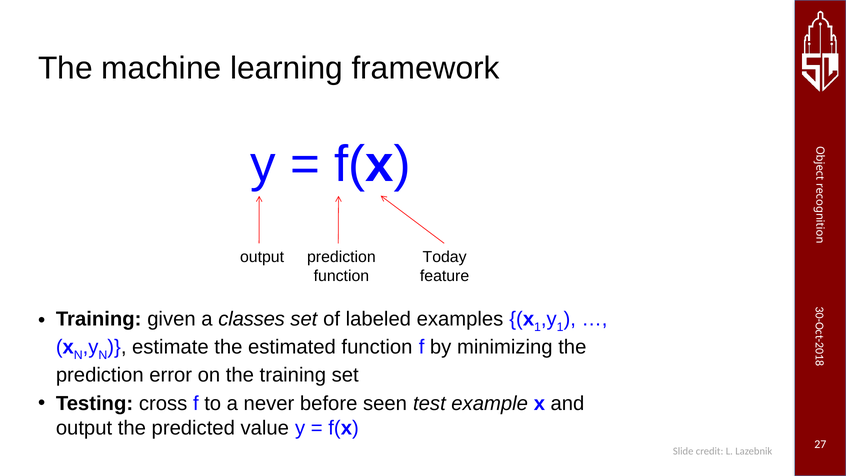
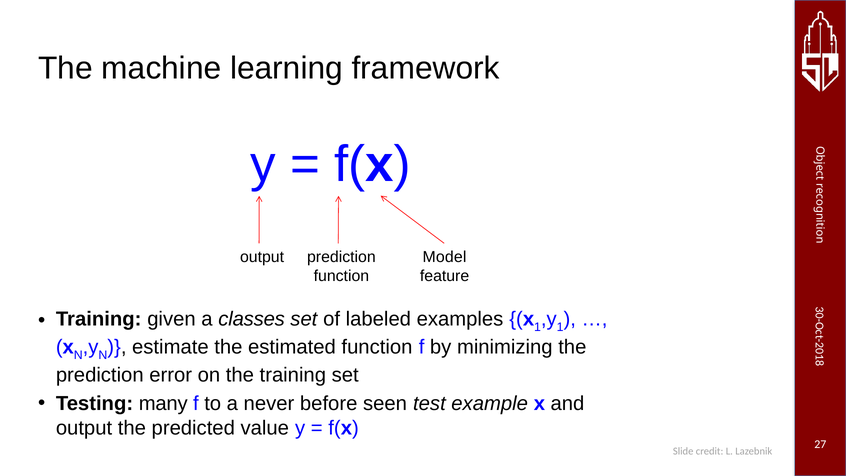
Today: Today -> Model (445, 257)
cross: cross -> many (163, 404)
